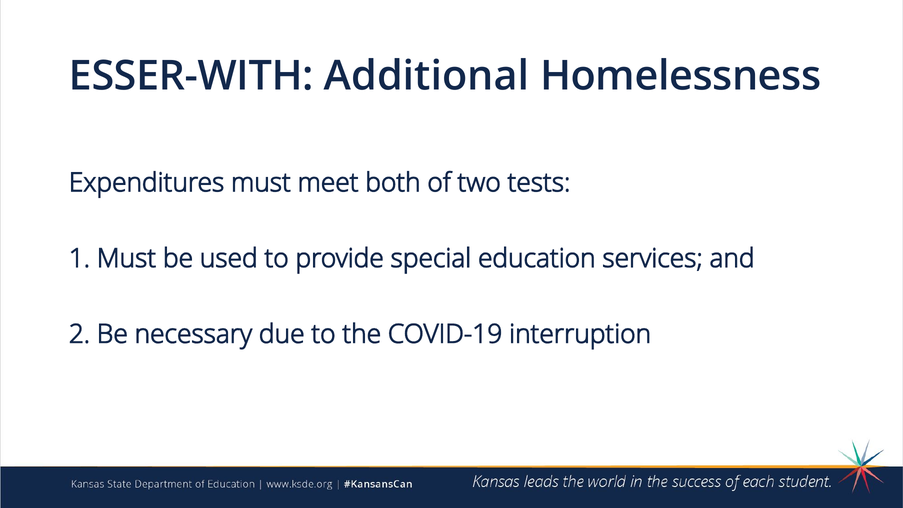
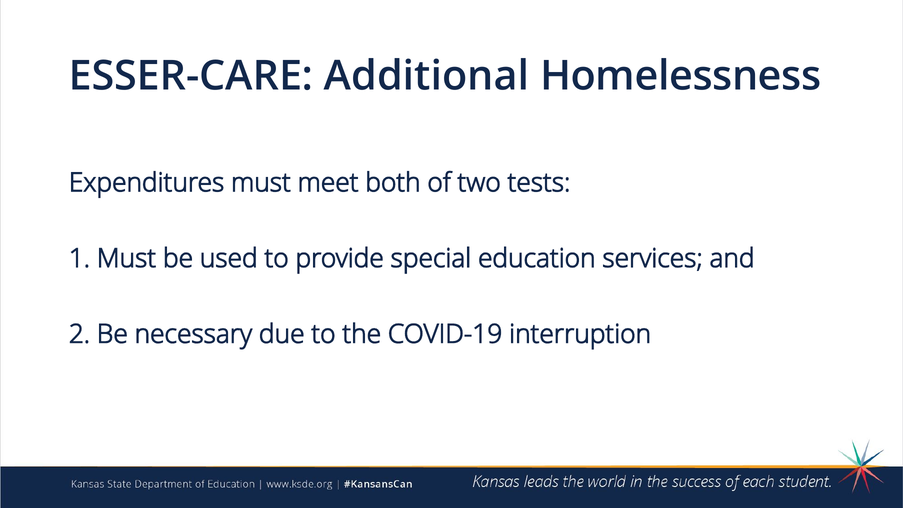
ESSER-WITH: ESSER-WITH -> ESSER-CARE (191, 76)
